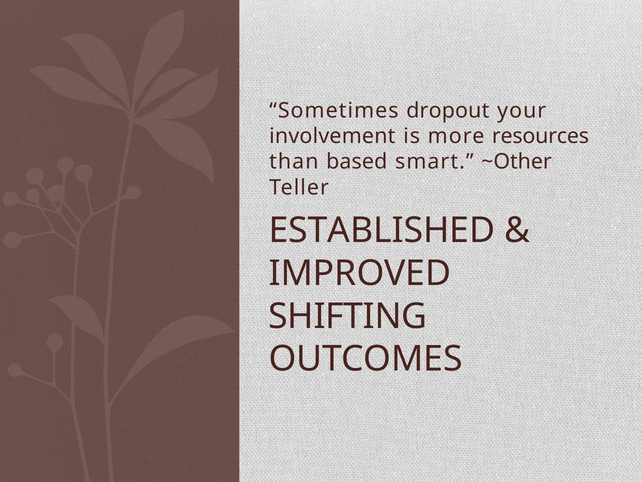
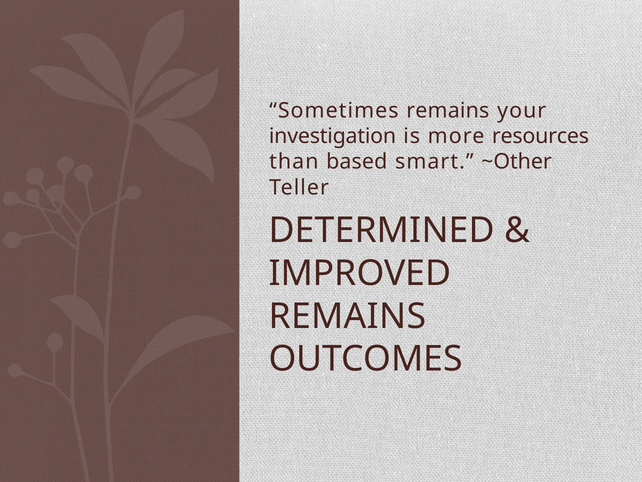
Sometimes dropout: dropout -> remains (448, 110)
involvement: involvement -> investigation (333, 136)
ESTABLISHED: ESTABLISHED -> DETERMINED (382, 230)
SHIFTING: SHIFTING -> REMAINS (347, 316)
